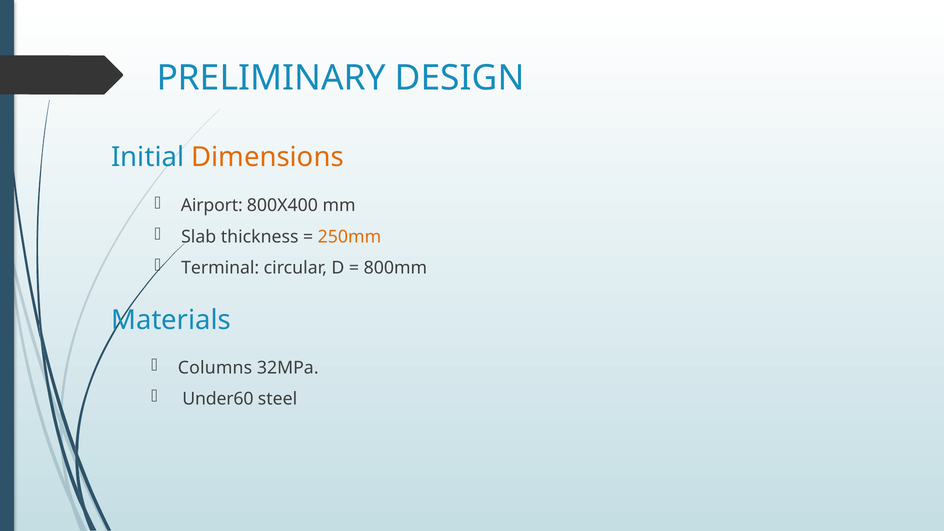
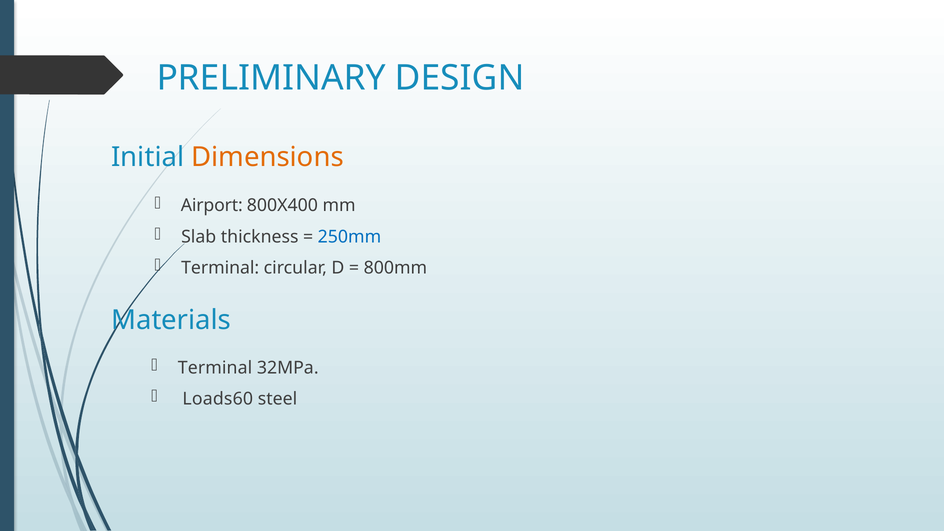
250mm colour: orange -> blue (349, 237)
Columns: Columns -> Terminal (215, 368)
Under60: Under60 -> Loads60 (218, 399)
